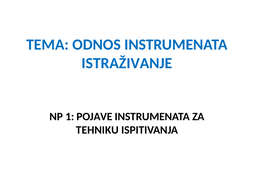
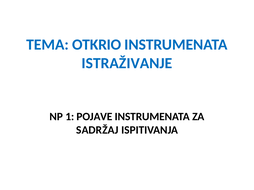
ODNOS: ODNOS -> OTKRIO (97, 45)
TEHNIKU: TEHNIKU -> SADRŽAJ (97, 130)
